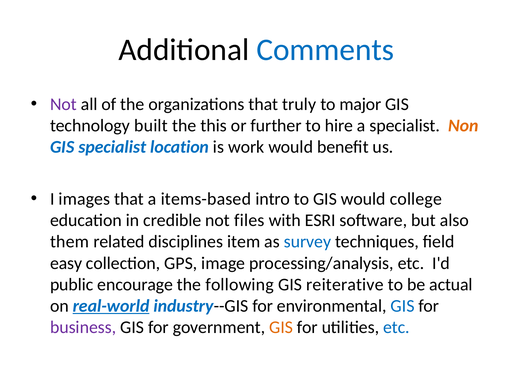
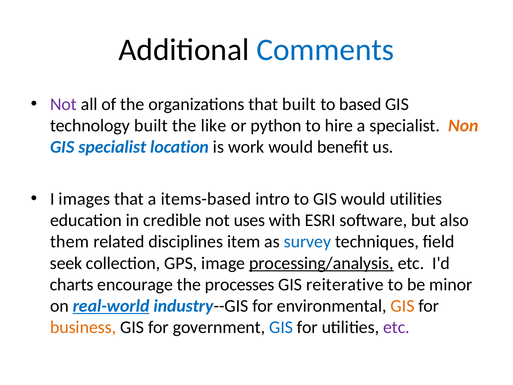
that truly: truly -> built (299, 104)
major: major -> based (360, 104)
this: this -> like (214, 126)
further: further -> python (276, 126)
would college: college -> utilities (416, 199)
files: files -> uses (249, 220)
easy: easy -> seek (66, 263)
processing/analysis underline: none -> present (321, 263)
public: public -> charts (72, 284)
following: following -> processes (240, 284)
actual: actual -> minor (451, 284)
GIS colour: blue -> orange (403, 306)
business colour: purple -> orange (83, 327)
GIS colour: orange -> blue (281, 327)
etc colour: blue -> purple (396, 327)
